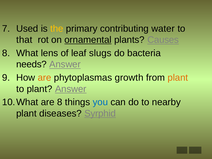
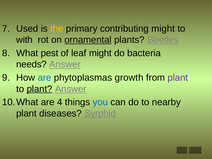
contributing water: water -> might (163, 29)
that: that -> with (24, 40)
Causes: Causes -> Beetles (163, 40)
lens: lens -> pest (50, 53)
leaf slugs: slugs -> might (100, 53)
are colour: orange -> blue (45, 78)
plant colour: orange -> purple (178, 78)
plant underline: none -> present (40, 89)
are 8: 8 -> 4 (60, 102)
